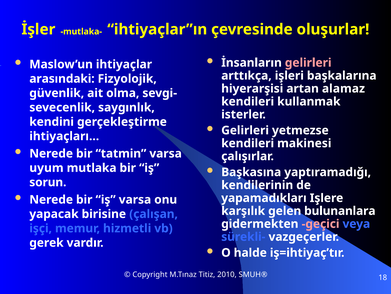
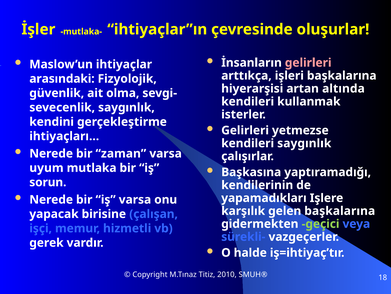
alamaz: alamaz -> altında (343, 88)
kendileri makinesi: makinesi -> saygınlık (304, 143)
tatmin: tatmin -> zaman (121, 153)
gelen bulunanlara: bulunanlara -> başkalarına (340, 210)
geçici colour: pink -> light green (321, 223)
